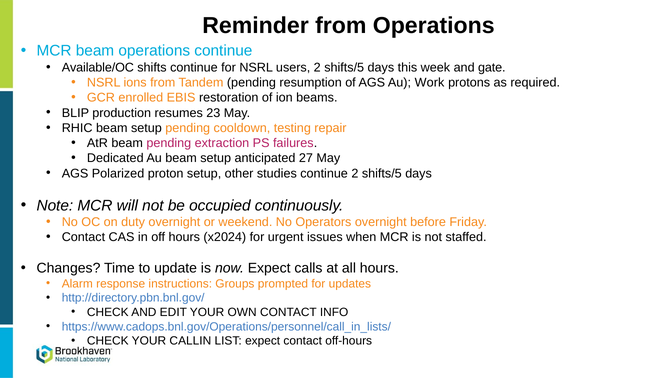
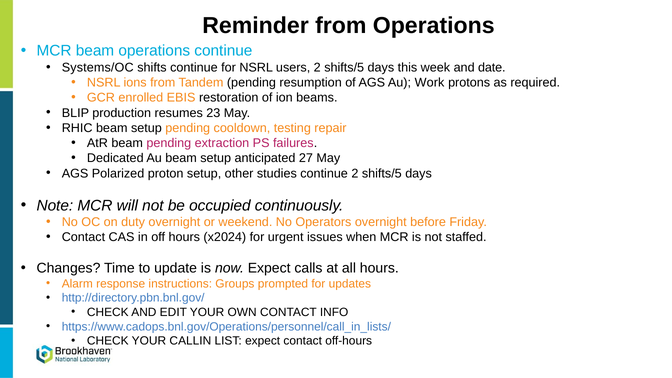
Available/OC: Available/OC -> Systems/OC (98, 68)
gate: gate -> date (492, 68)
